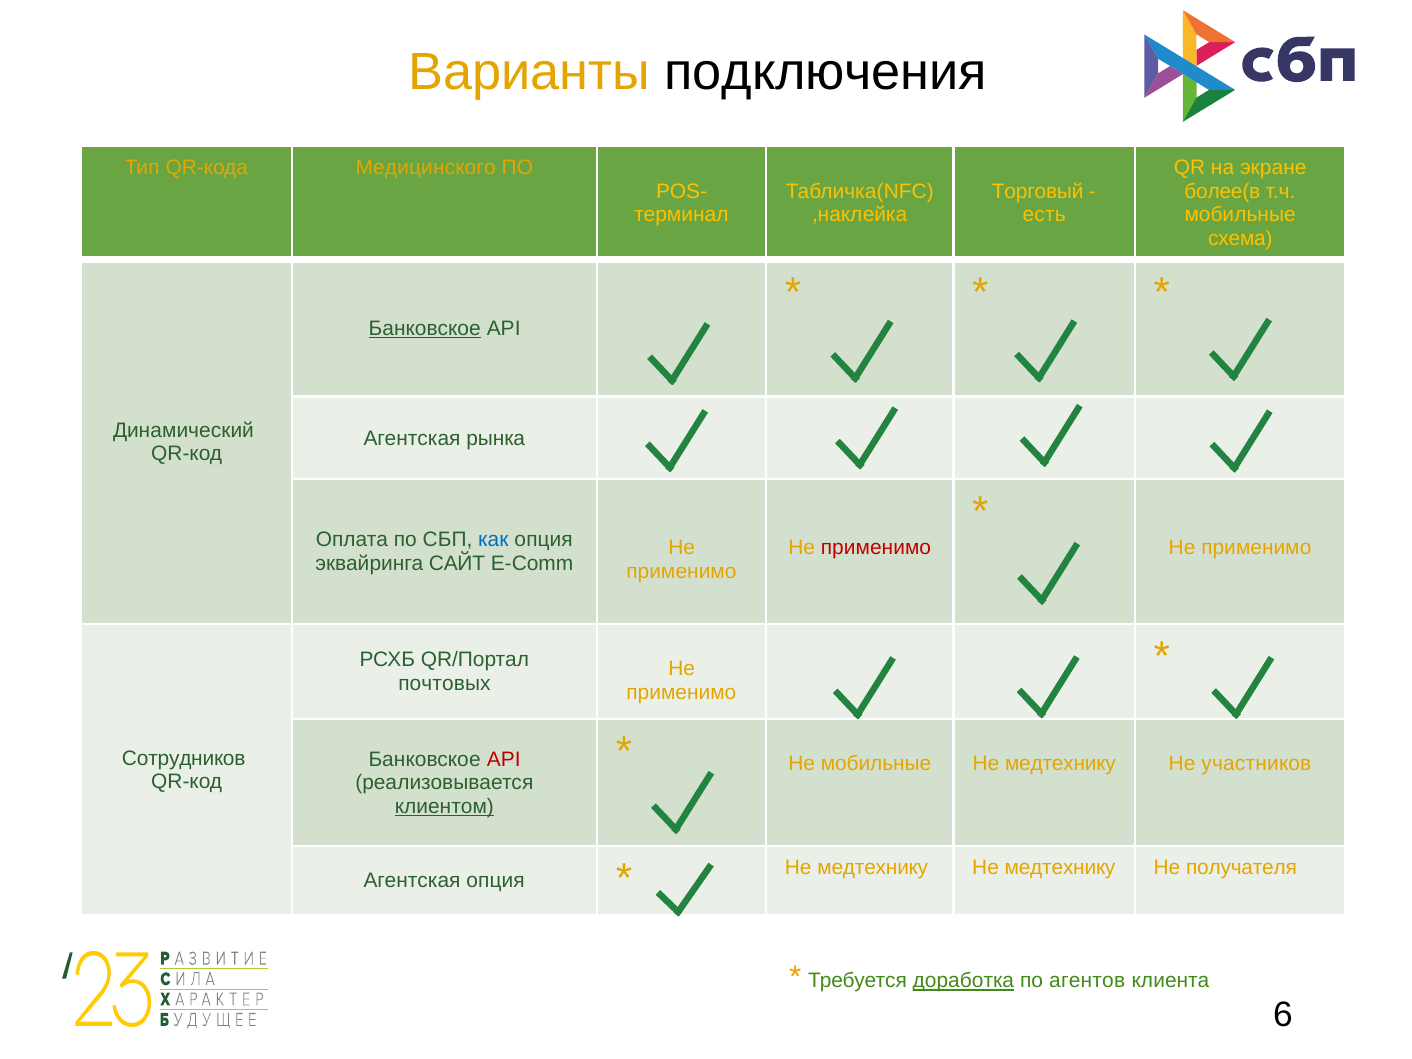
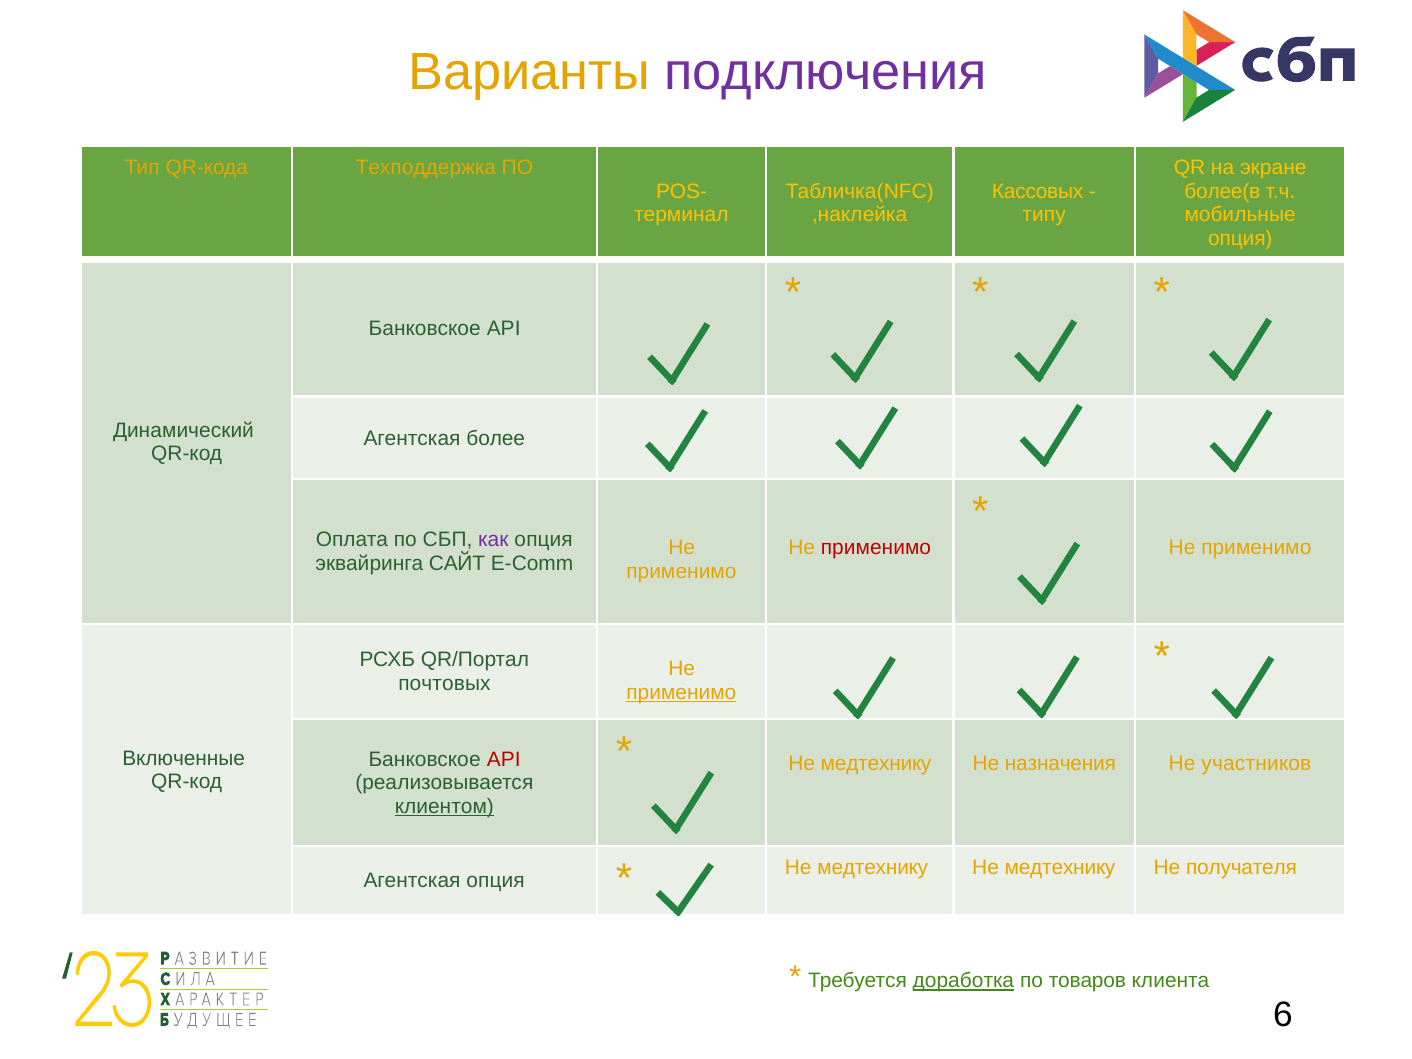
подключения colour: black -> purple (826, 72)
Медицинского: Медицинского -> Техподдержка (426, 168)
Торговый: Торговый -> Кассовых (1038, 191)
есть: есть -> типу (1044, 215)
схема: схема -> опция (1240, 238)
Банковское underline: present -> none (425, 328)
рынка: рынка -> более (496, 438)
как colour: blue -> purple (493, 540)
применимо underline: none -> present (681, 692)
мобильные: мобильные -> медтехнику (876, 764)
медтехнику: медтехнику -> назначения (1060, 764)
Сотрудников: Сотрудников -> Включенные (184, 758)
агентов: агентов -> товаров (1087, 981)
